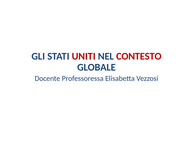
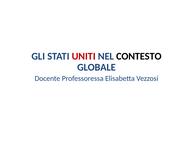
CONTESTO colour: red -> black (139, 56)
